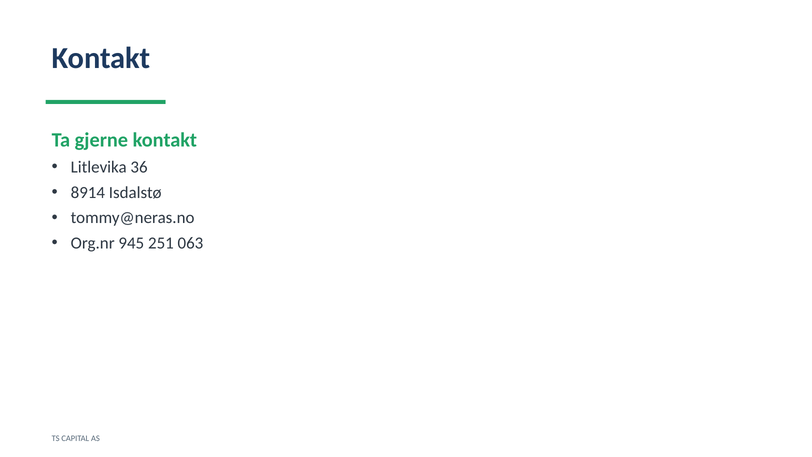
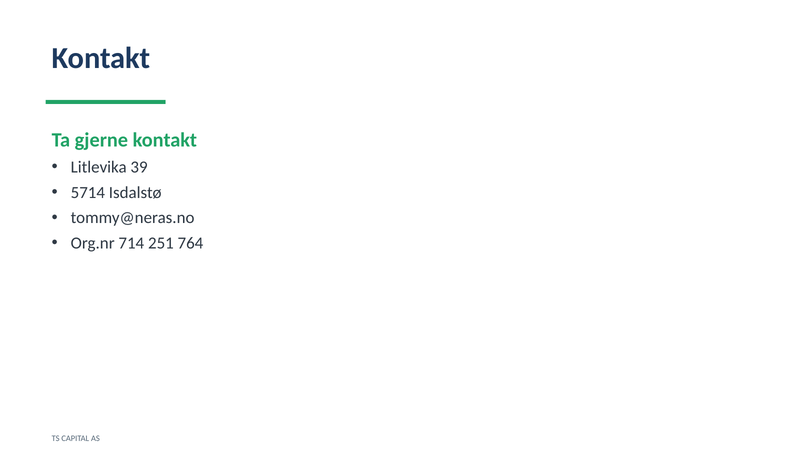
36: 36 -> 39 (139, 167)
8914: 8914 -> 5714 (88, 192)
945: 945 -> 714 (131, 243)
063: 063 -> 764 (190, 243)
